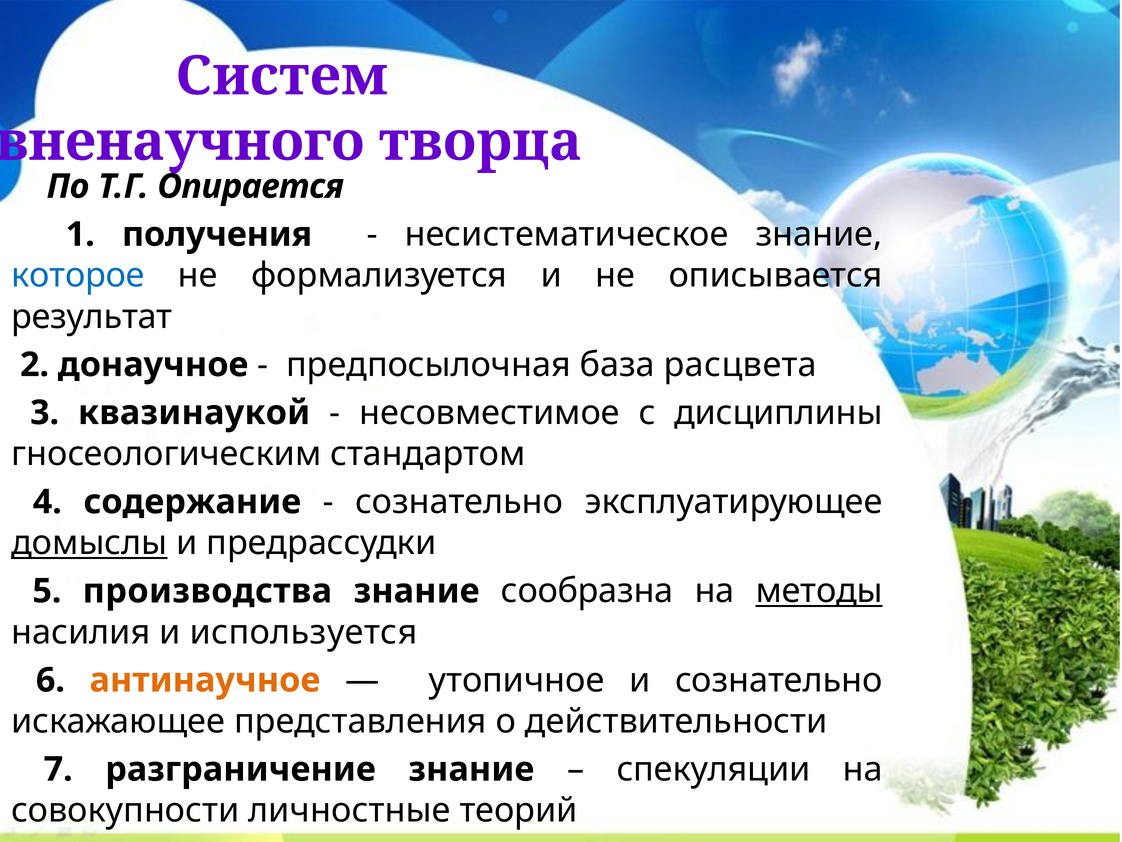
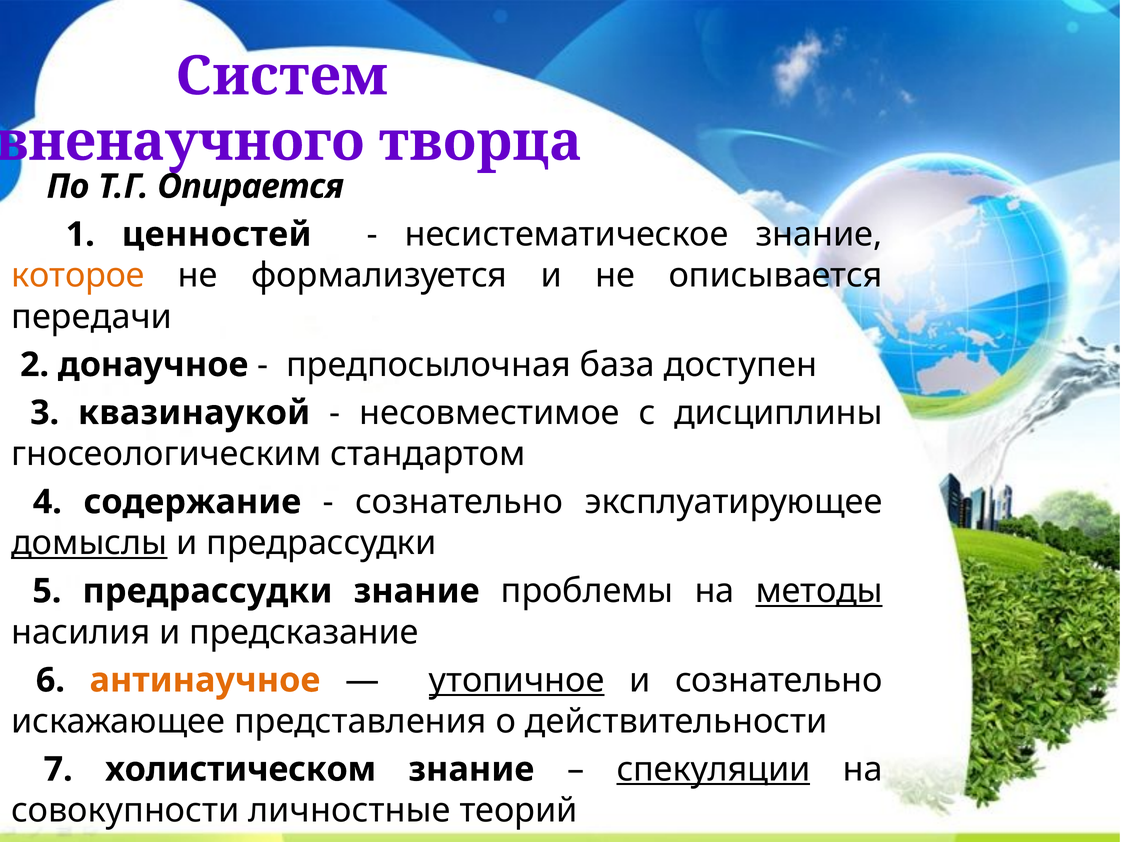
получения: получения -> ценностей (217, 234)
которое colour: blue -> orange (78, 275)
результат: результат -> передачи (92, 317)
расцвета: расцвета -> доступен (741, 365)
5 производства: производства -> предрассудки (208, 591)
сообразна: сообразна -> проблемы (587, 591)
используется: используется -> предсказание (304, 632)
утопичное underline: none -> present (517, 680)
разграничение: разграничение -> холистическом (241, 769)
спекуляции underline: none -> present (714, 769)
